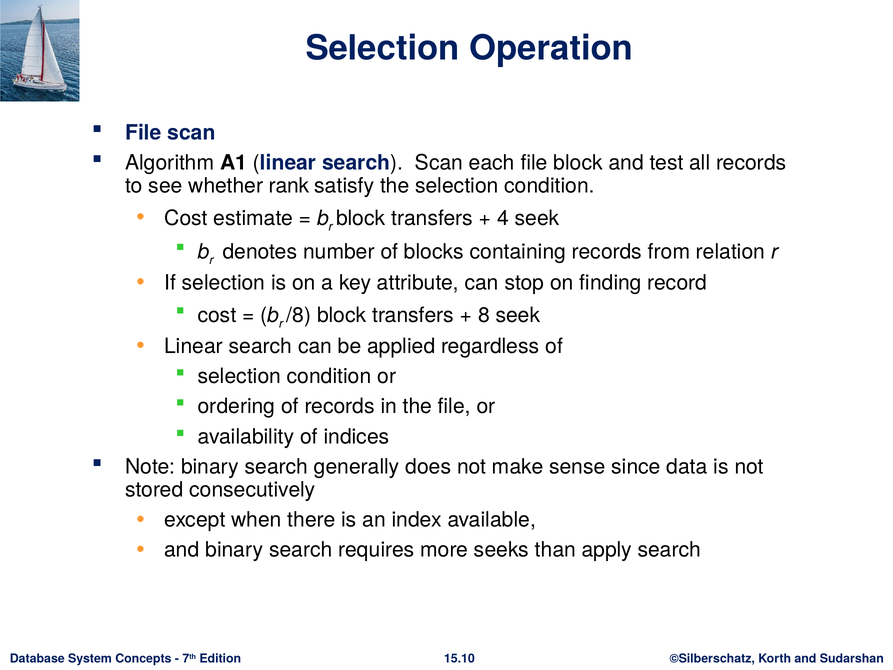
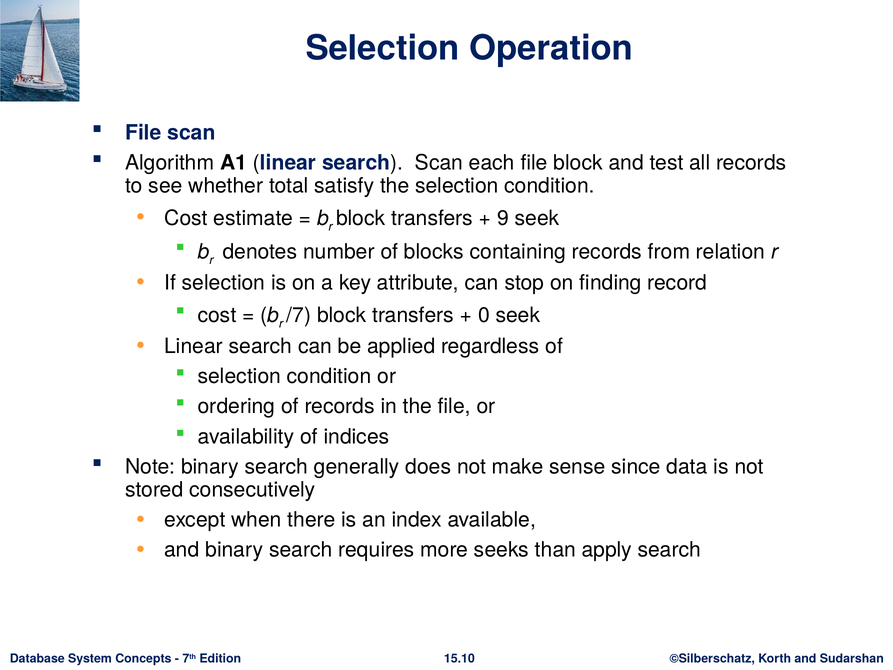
rank: rank -> total (289, 186)
4: 4 -> 9 (503, 218)
/8: /8 -> /7 (299, 315)
8: 8 -> 0 (484, 315)
